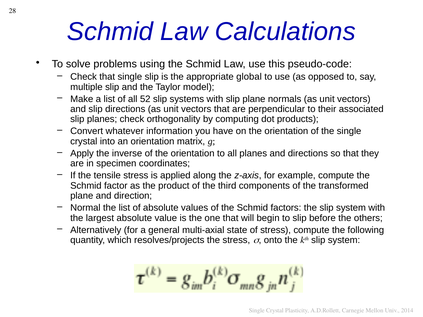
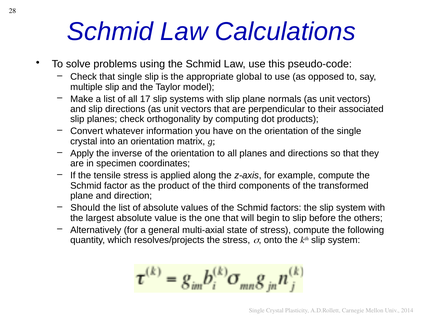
52: 52 -> 17 (145, 99)
Normal: Normal -> Should (85, 208)
